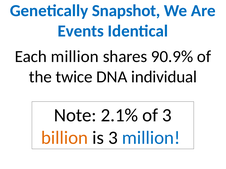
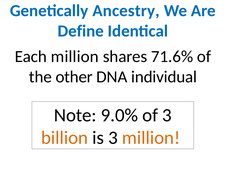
Snapshot: Snapshot -> Ancestry (126, 11)
Events: Events -> Define (81, 31)
90.9%: 90.9% -> 71.6% (172, 57)
twice: twice -> other (74, 77)
2.1%: 2.1% -> 9.0% (119, 116)
million colour: blue -> orange (151, 138)
